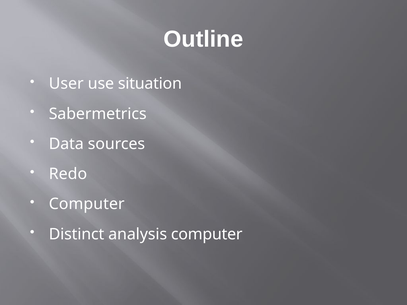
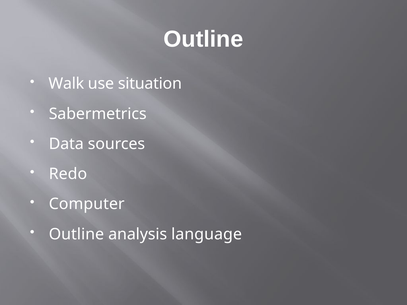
User: User -> Walk (66, 84)
Distinct: Distinct -> Outline (76, 234)
analysis computer: computer -> language (207, 234)
